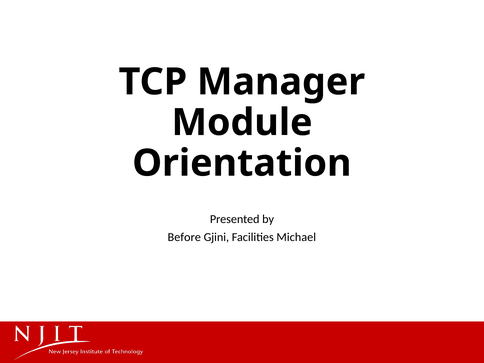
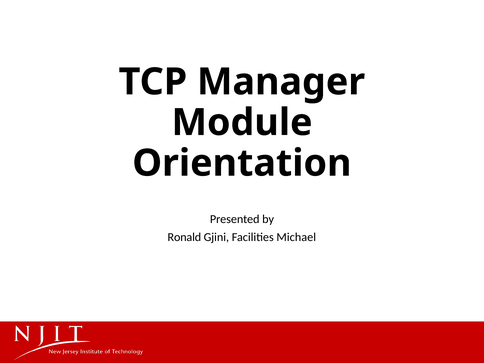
Before: Before -> Ronald (184, 237)
